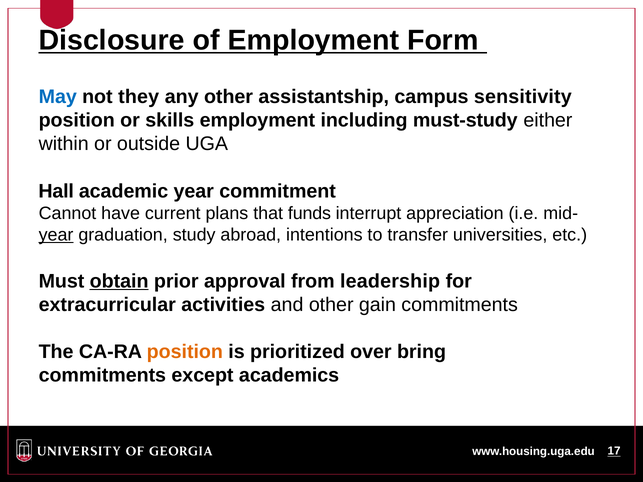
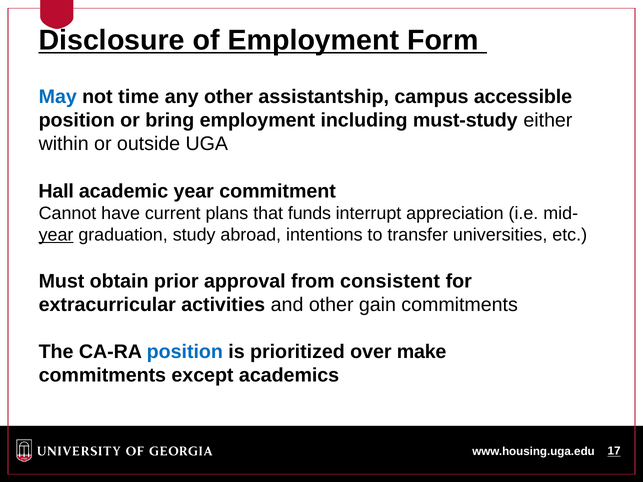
they: they -> time (139, 97)
sensitivity: sensitivity -> accessible (523, 97)
skills: skills -> bring (170, 120)
obtain underline: present -> none (119, 281)
leadership: leadership -> consistent (390, 281)
position colour: orange -> blue (185, 352)
bring: bring -> make (422, 352)
